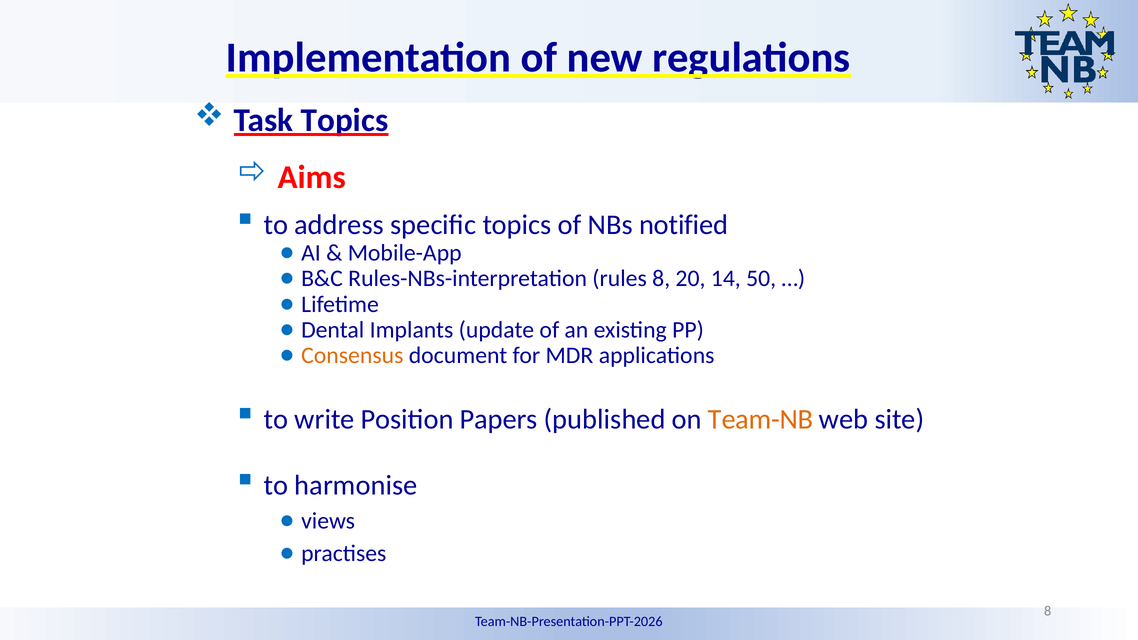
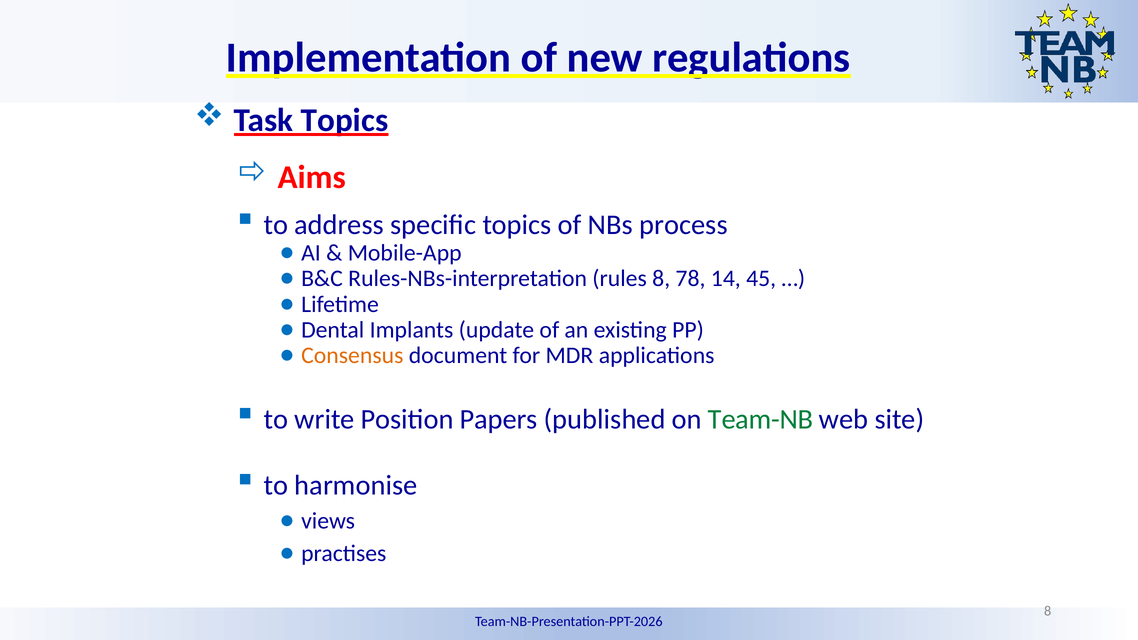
notified: notified -> process (683, 225)
20: 20 -> 78 (690, 279)
50: 50 -> 45 (761, 279)
Team-NB colour: orange -> green (761, 419)
